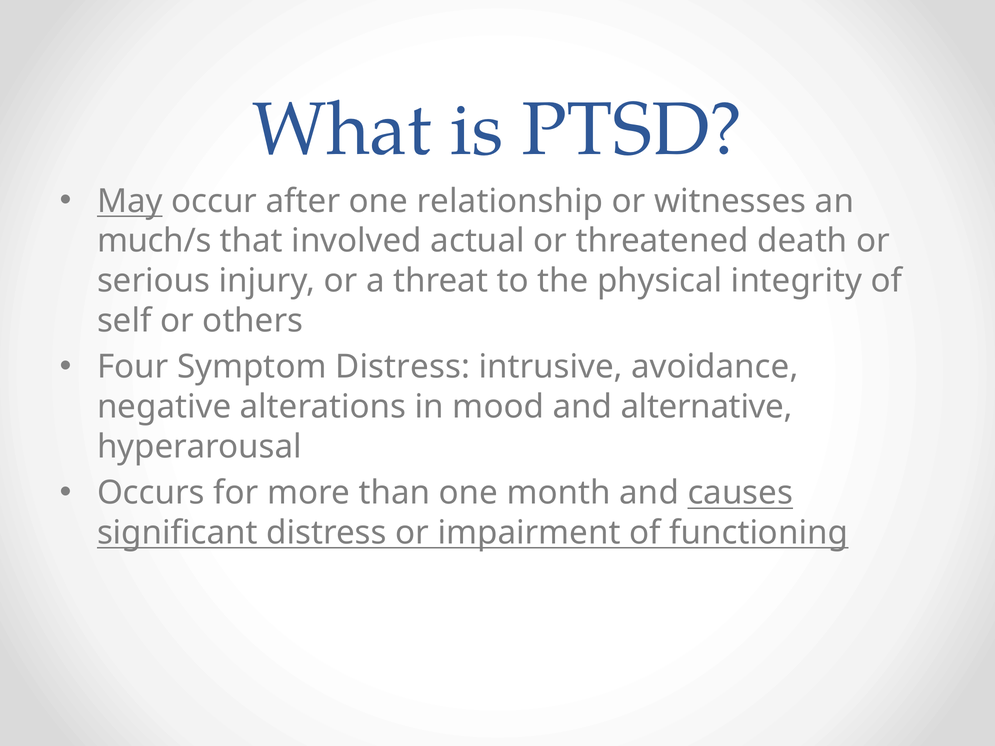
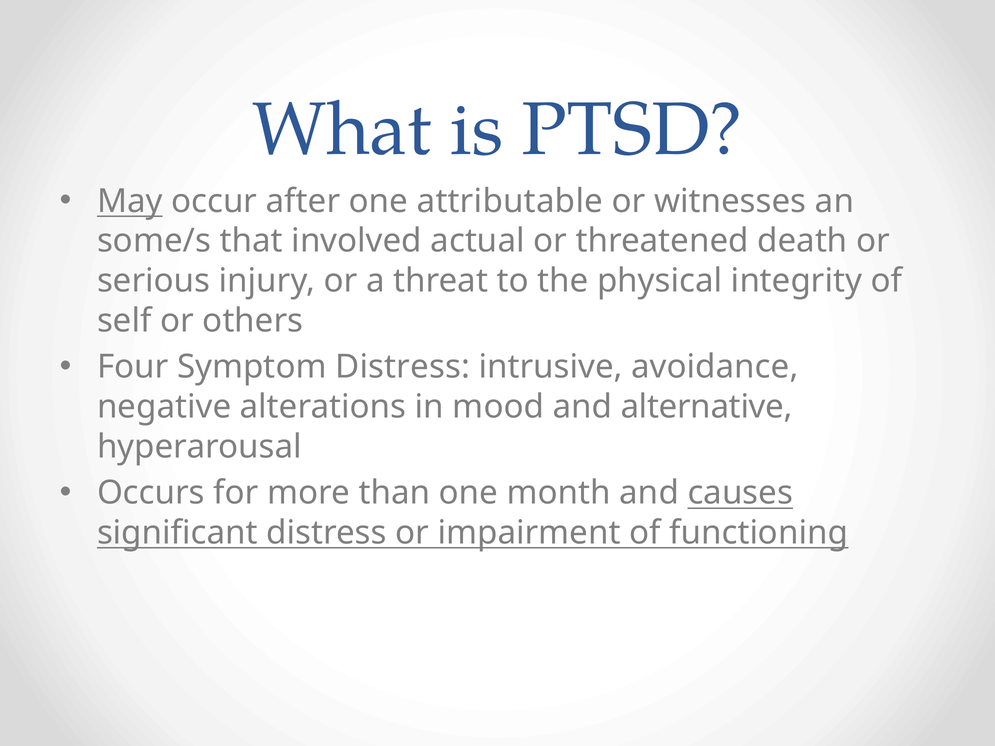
relationship: relationship -> attributable (510, 201)
much/s: much/s -> some/s (154, 241)
